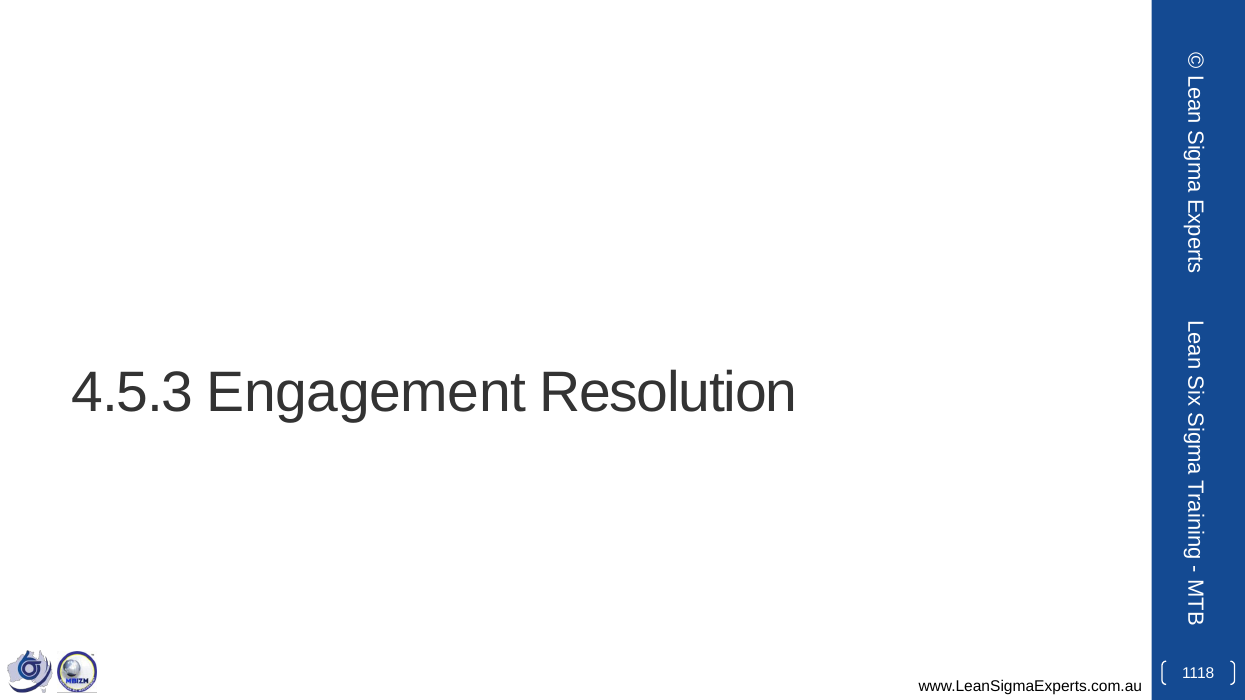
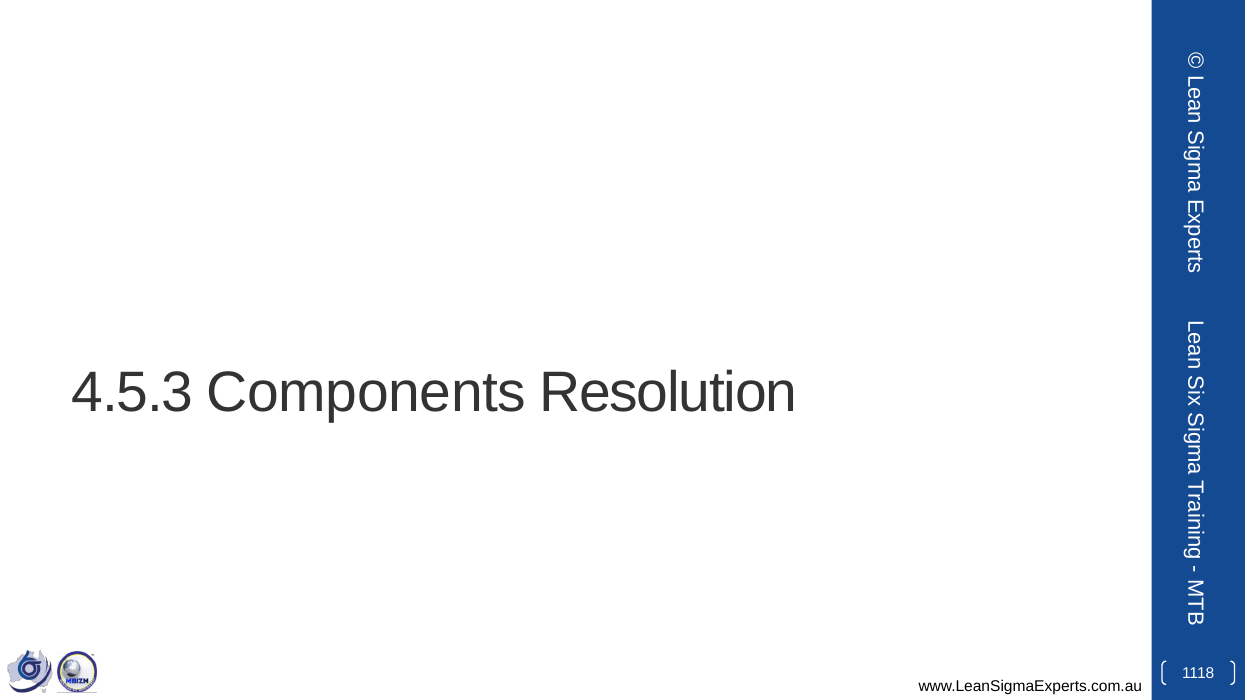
Engagement: Engagement -> Components (366, 393)
